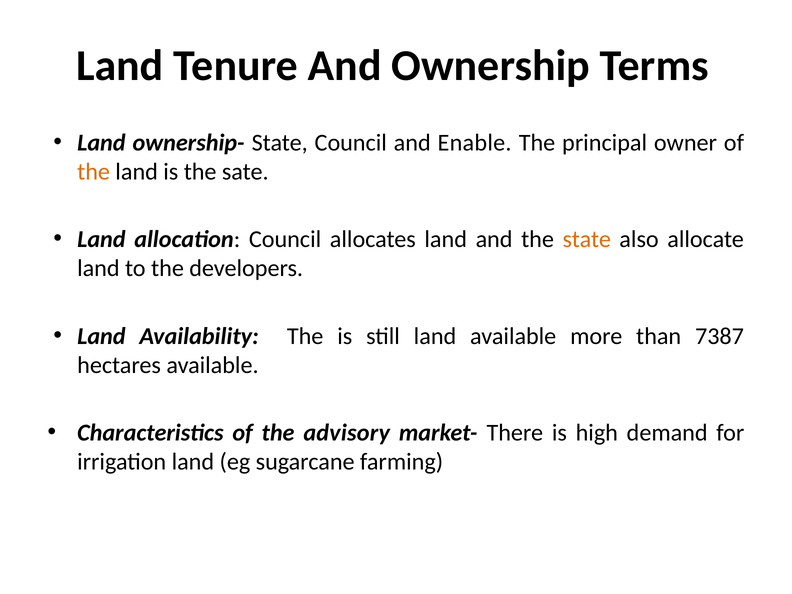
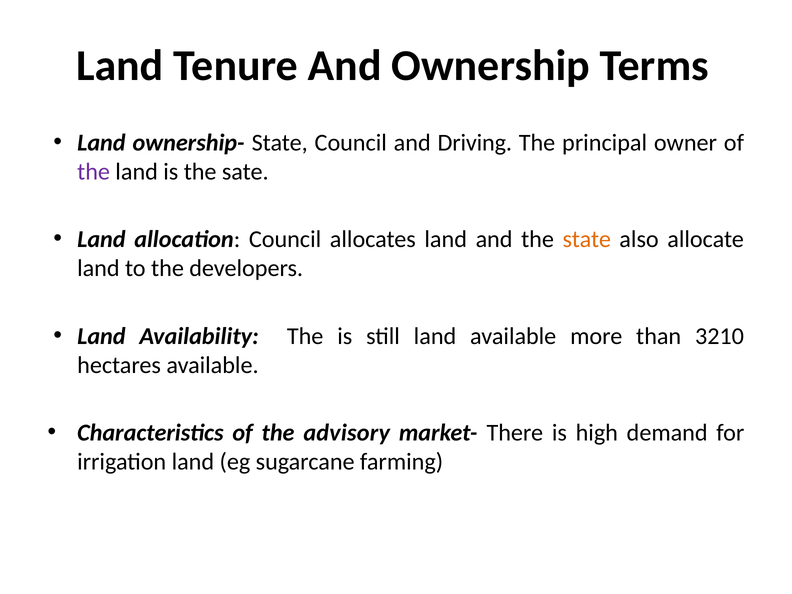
Enable: Enable -> Driving (475, 143)
the colour: orange -> purple (94, 172)
7387: 7387 -> 3210 (720, 336)
